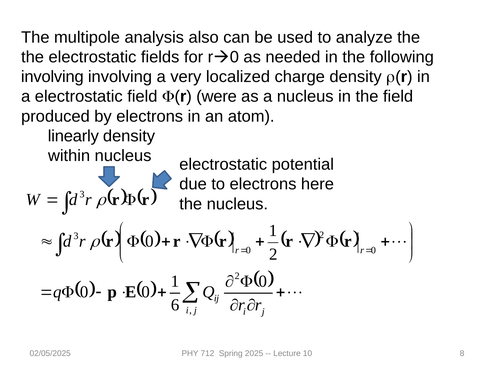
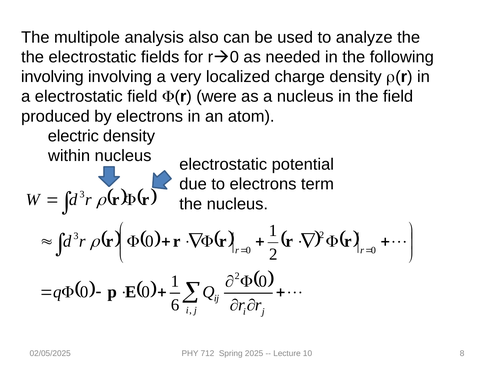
linearly: linearly -> electric (73, 136)
here: here -> term (317, 184)
